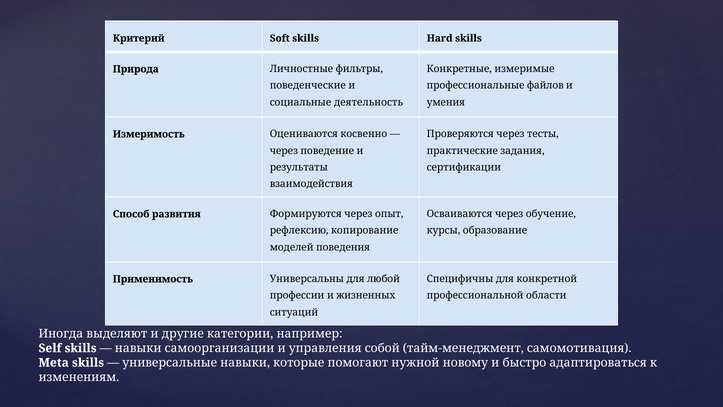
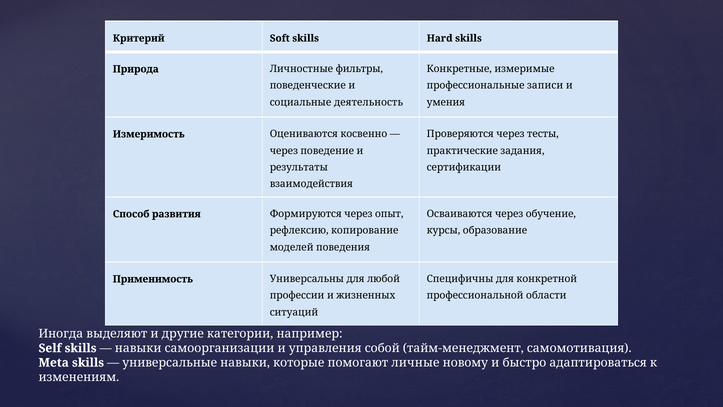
файлов: файлов -> записи (545, 86)
нужной: нужной -> личные (415, 362)
